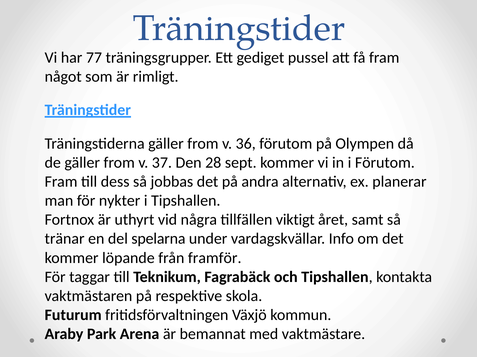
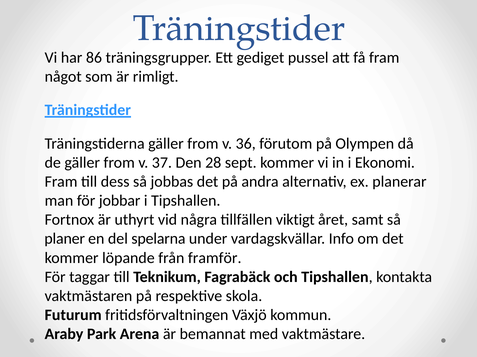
77: 77 -> 86 (94, 58)
i Förutom: Förutom -> Ekonomi (385, 163)
nykter: nykter -> jobbar (120, 201)
tränar: tränar -> planer (65, 239)
